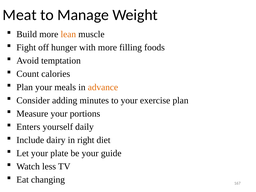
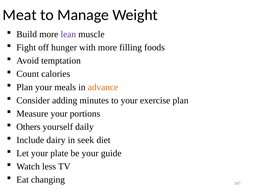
lean colour: orange -> purple (68, 34)
Enters: Enters -> Others (28, 127)
right: right -> seek (86, 140)
